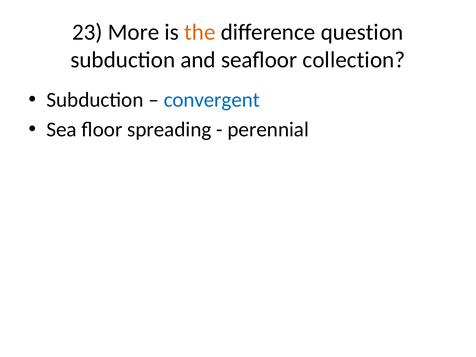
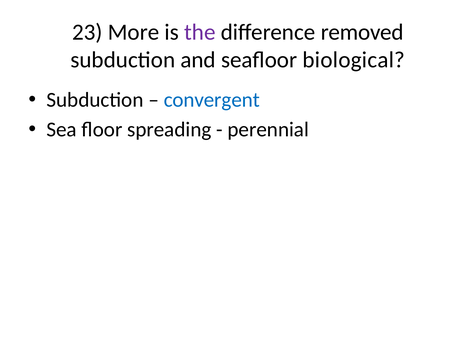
the colour: orange -> purple (200, 32)
question: question -> removed (362, 32)
collection: collection -> biological (354, 60)
